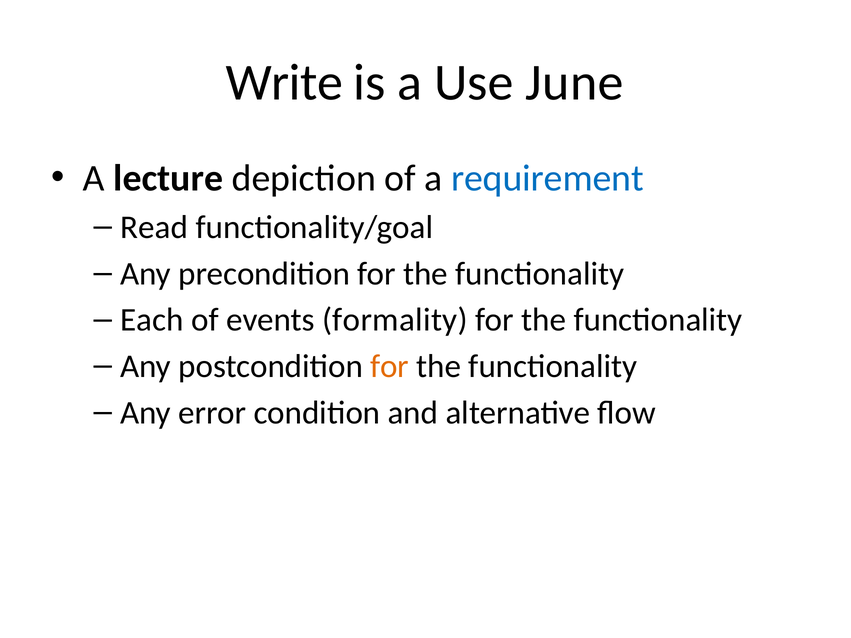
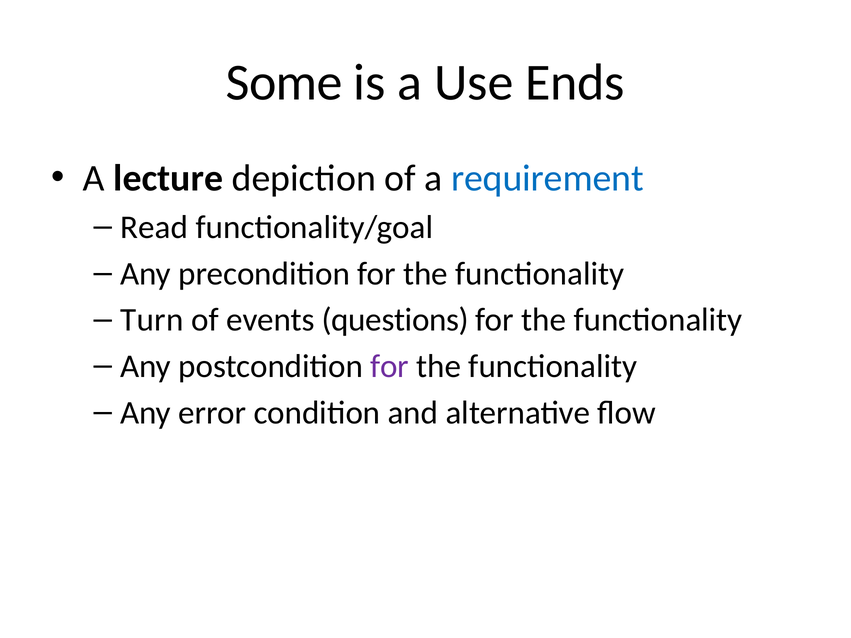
Write: Write -> Some (284, 82)
June: June -> Ends (575, 82)
Each: Each -> Turn (152, 320)
formality: formality -> questions (395, 320)
for colour: orange -> purple (390, 366)
